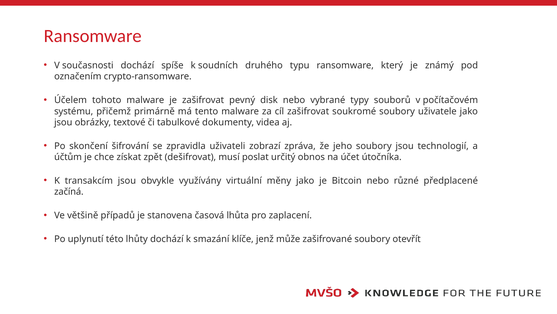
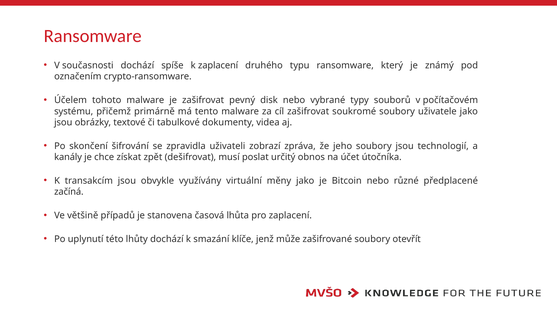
k soudních: soudních -> zaplacení (218, 65)
účtům: účtům -> kanály (68, 157)
